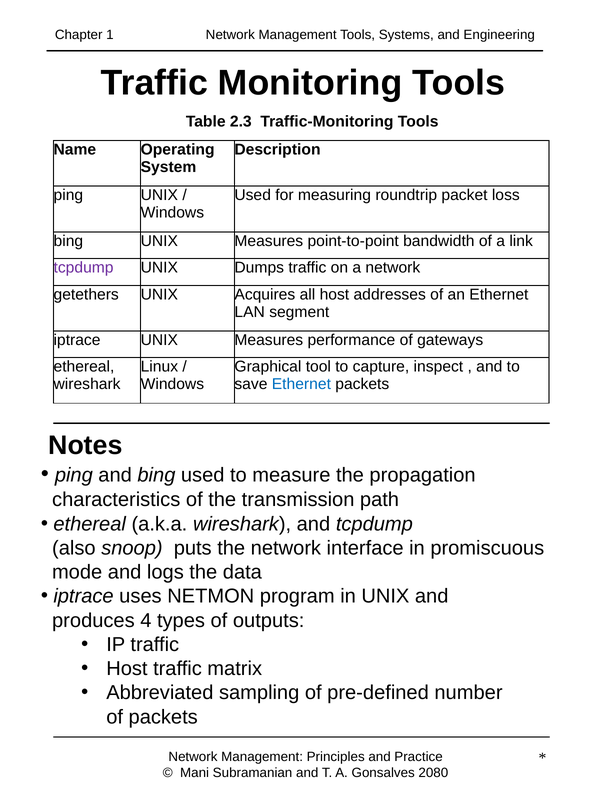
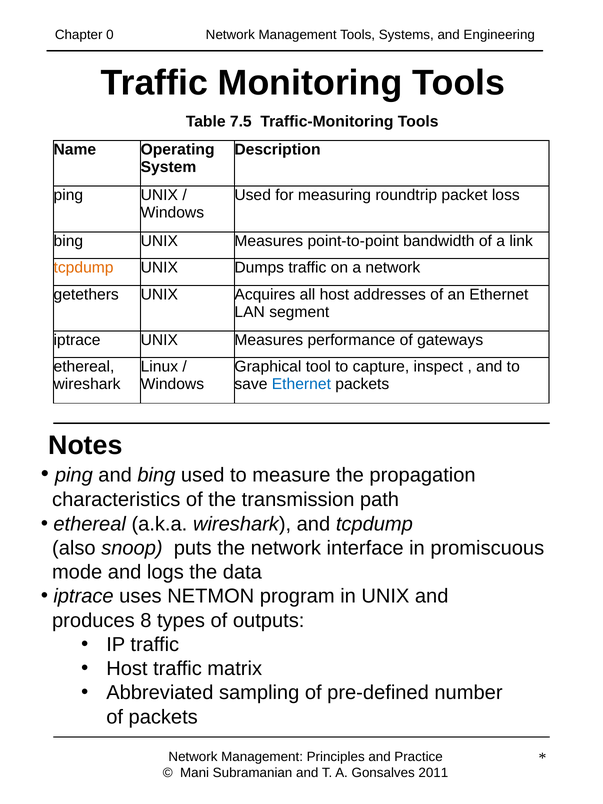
1: 1 -> 0 (110, 35)
2.3: 2.3 -> 7.5 (241, 122)
tcpdump colour: purple -> orange (84, 268)
4: 4 -> 8 (146, 620)
2080: 2080 -> 2011 (433, 773)
